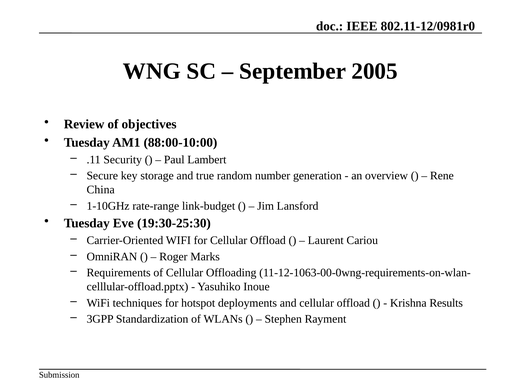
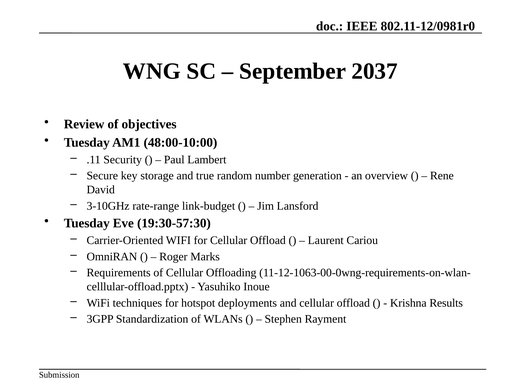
2005: 2005 -> 2037 (375, 71)
88:00-10:00: 88:00-10:00 -> 48:00-10:00 (180, 142)
China: China -> David (101, 190)
1-10GHz: 1-10GHz -> 3-10GHz (108, 206)
19:30-25:30: 19:30-25:30 -> 19:30-57:30 (174, 223)
